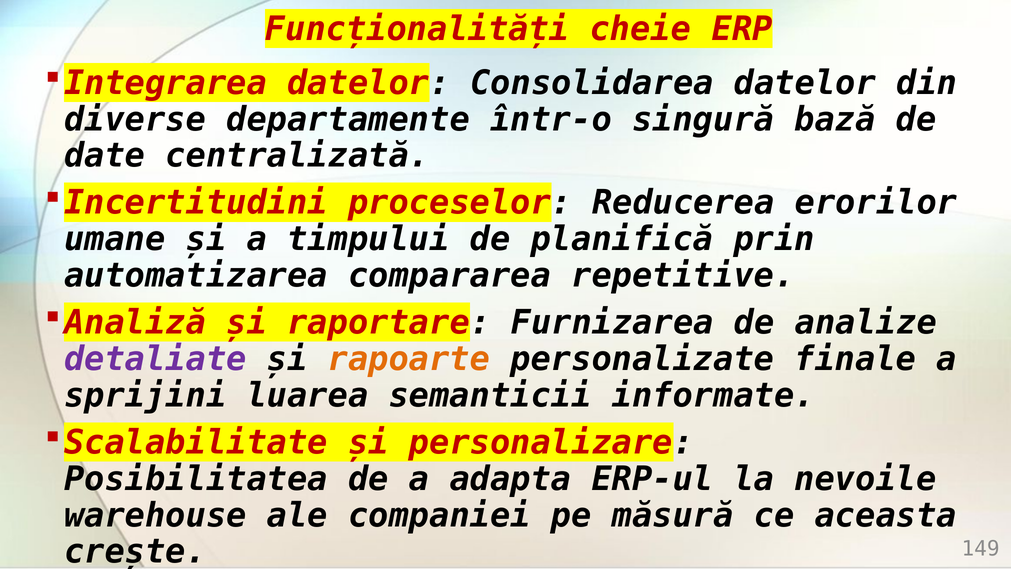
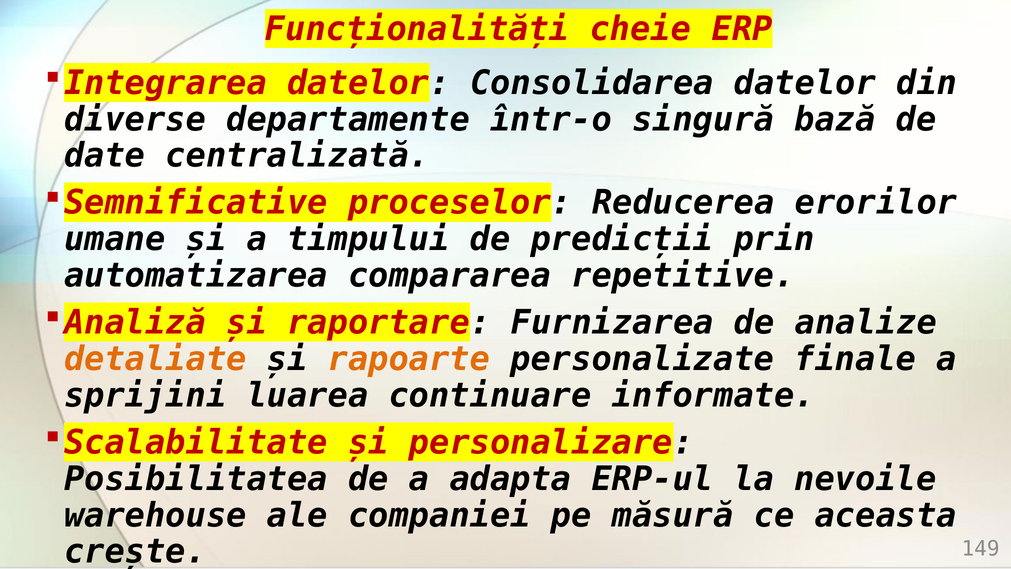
Incertitudini: Incertitudini -> Semnificative (196, 203)
planifică: planifică -> predicții (622, 239)
detaliate colour: purple -> orange (155, 359)
semanticii: semanticii -> continuare (490, 395)
